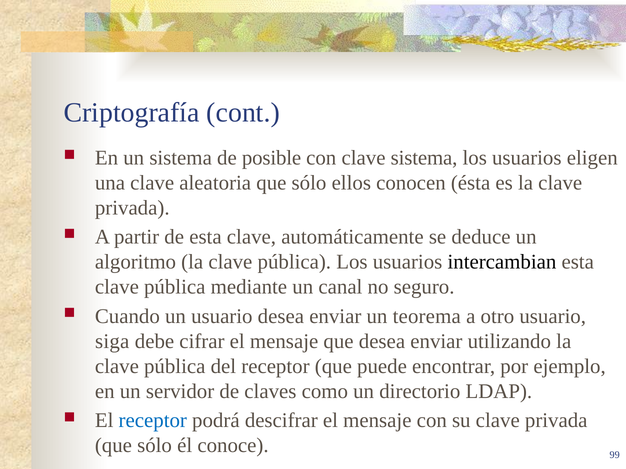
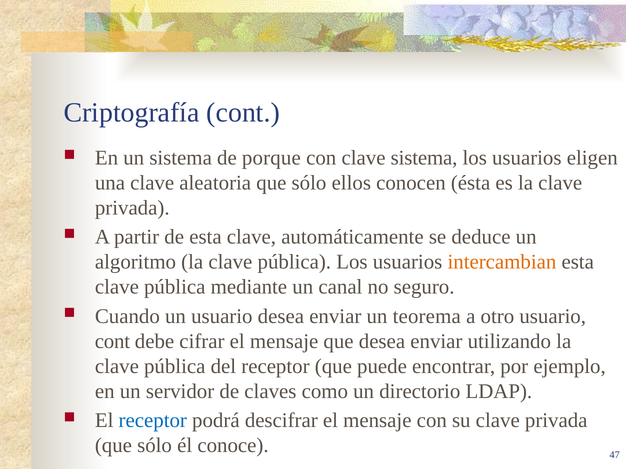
posible: posible -> porque (271, 158)
intercambian colour: black -> orange (502, 262)
siga: siga -> cont (112, 342)
99: 99 -> 47 (615, 455)
